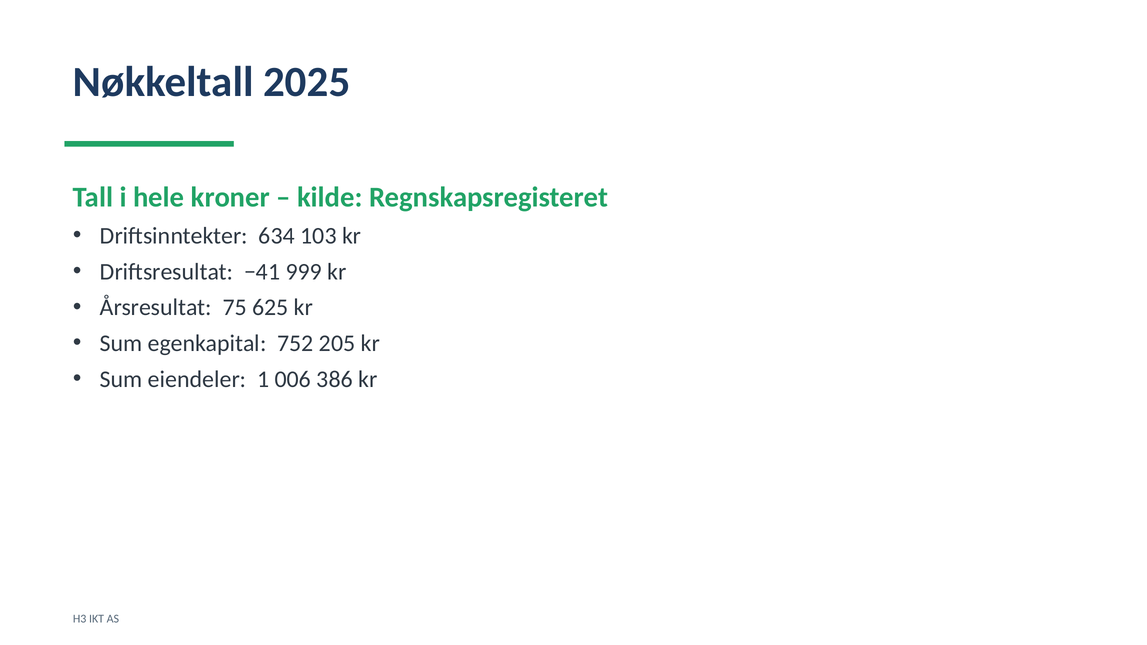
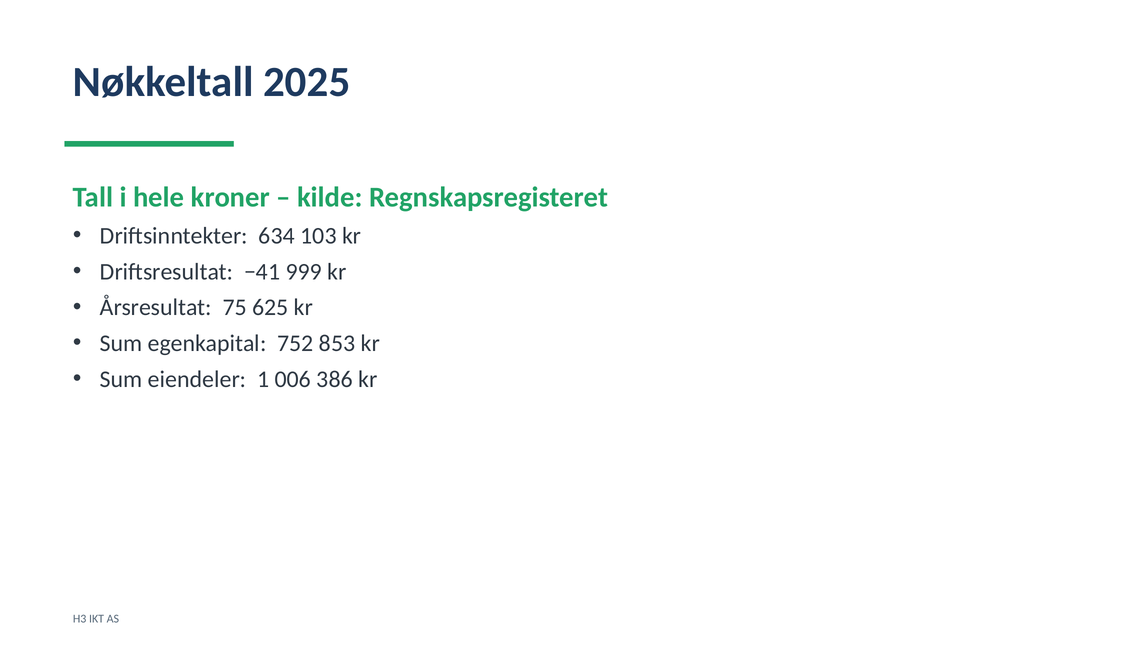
205: 205 -> 853 (337, 343)
